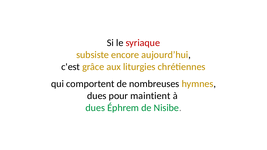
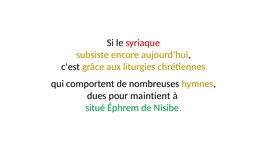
dues: dues -> situé (95, 108)
